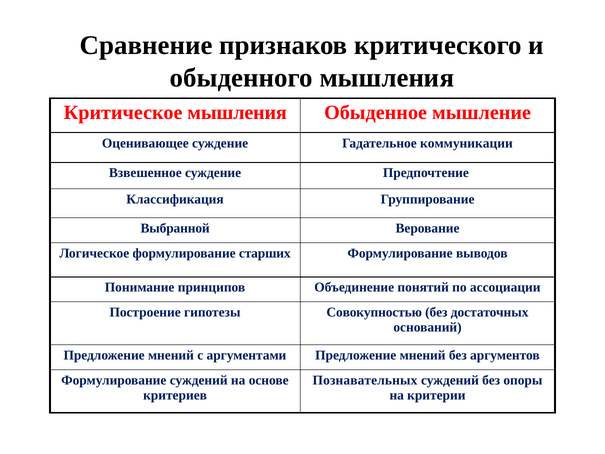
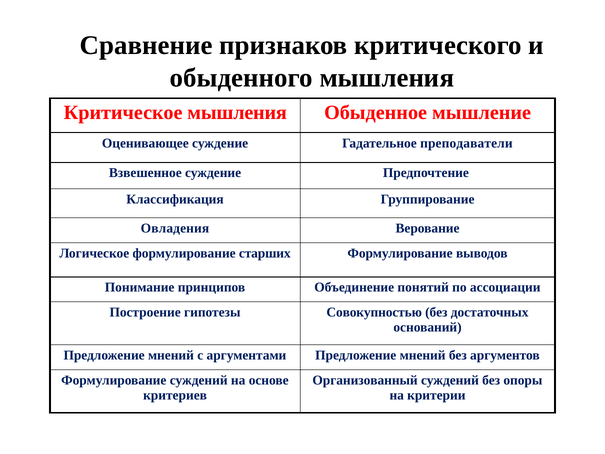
коммуникации: коммуникации -> преподаватели (466, 143)
Выбранной: Выбранной -> Овладения (175, 228)
Познавательных: Познавательных -> Организованный (365, 380)
